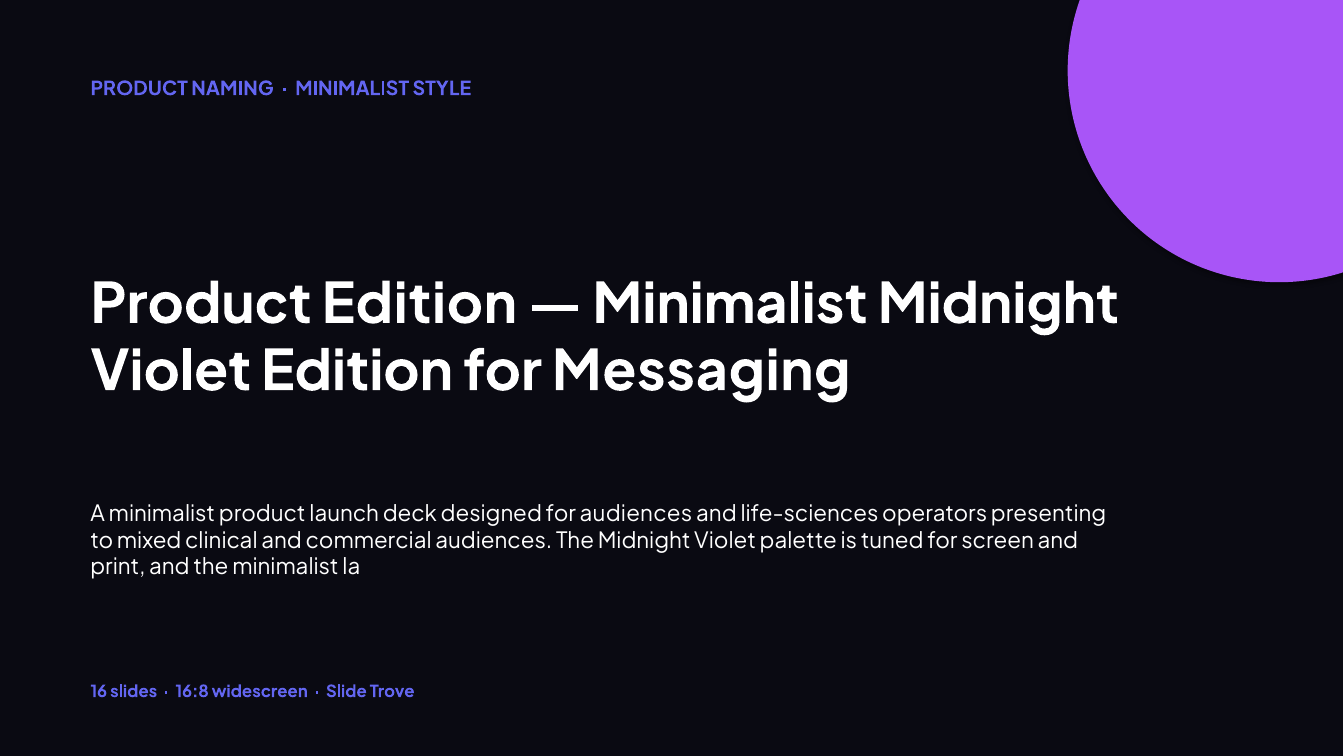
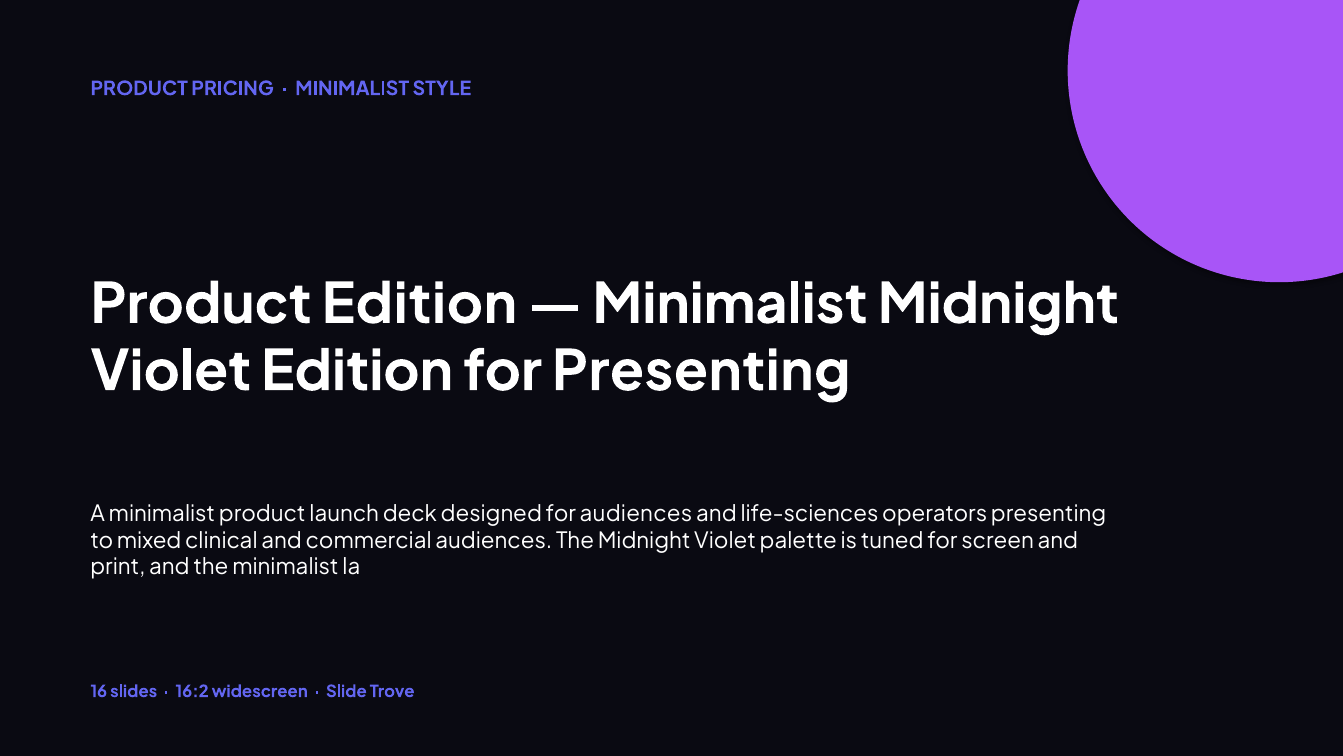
NAMING: NAMING -> PRICING (233, 89)
for Messaging: Messaging -> Presenting (701, 371)
16:8: 16:8 -> 16:2 (192, 691)
